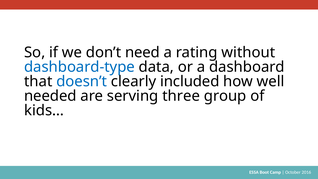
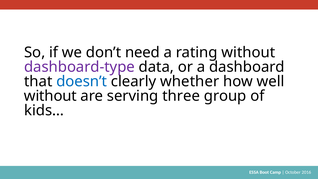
dashboard-type colour: blue -> purple (79, 67)
included: included -> whether (190, 81)
needed: needed -> without (50, 96)
